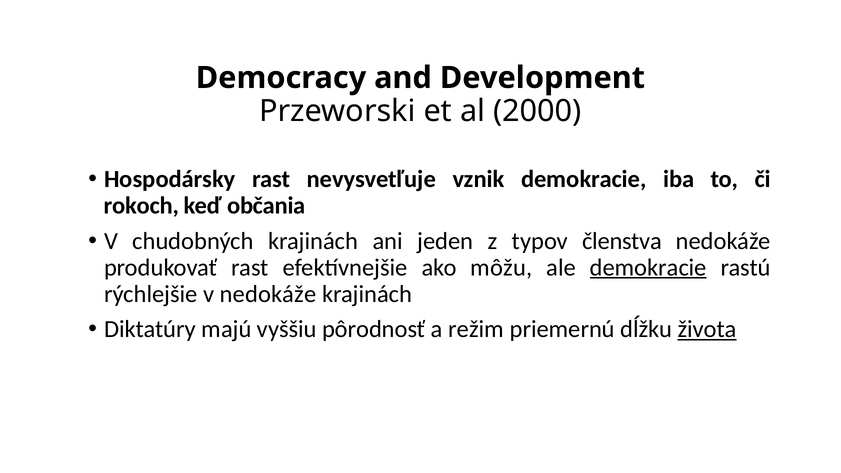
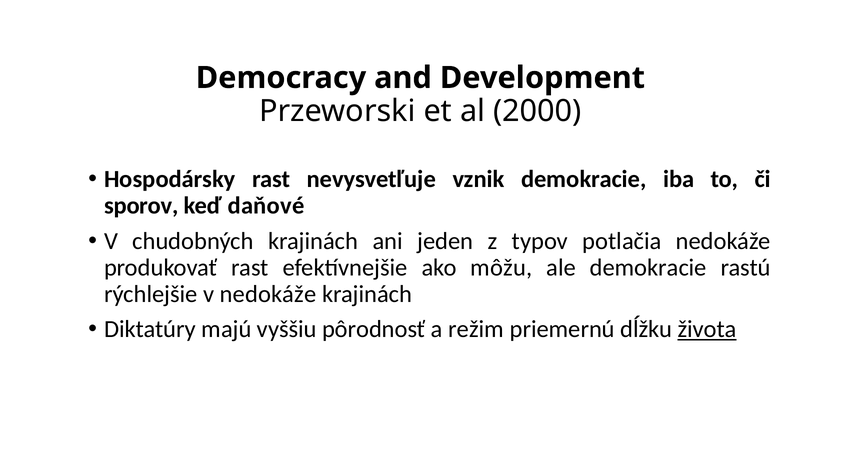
rokoch: rokoch -> sporov (141, 206)
občania: občania -> daňové (266, 206)
členstva: členstva -> potlačia (622, 241)
demokracie underline: present -> none (648, 267)
